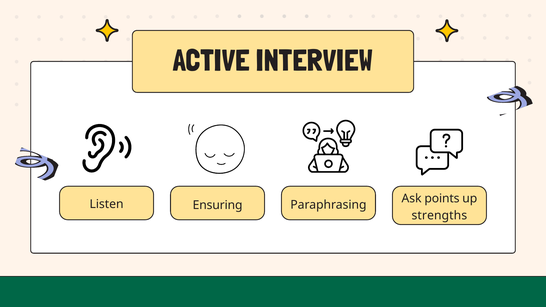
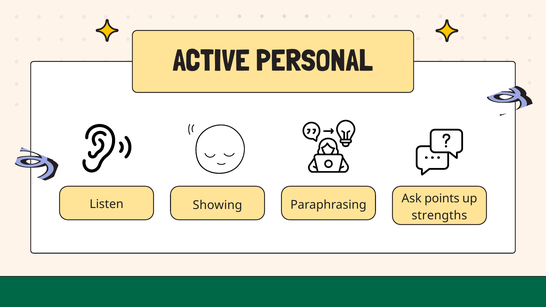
INTERVIEW: INTERVIEW -> PERSONAL (314, 61)
Ensuring: Ensuring -> Showing (217, 205)
